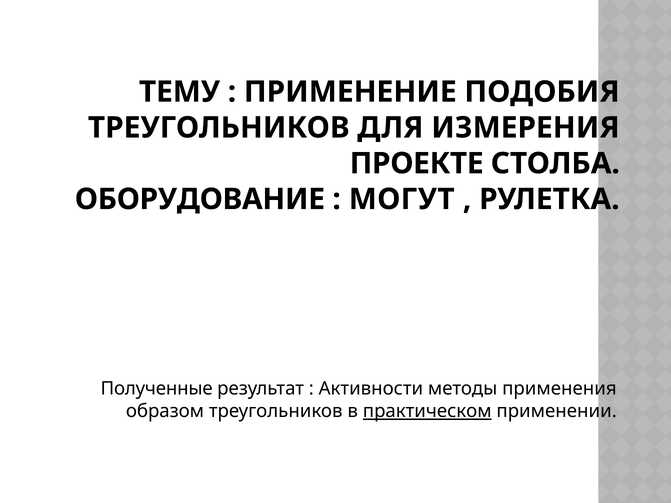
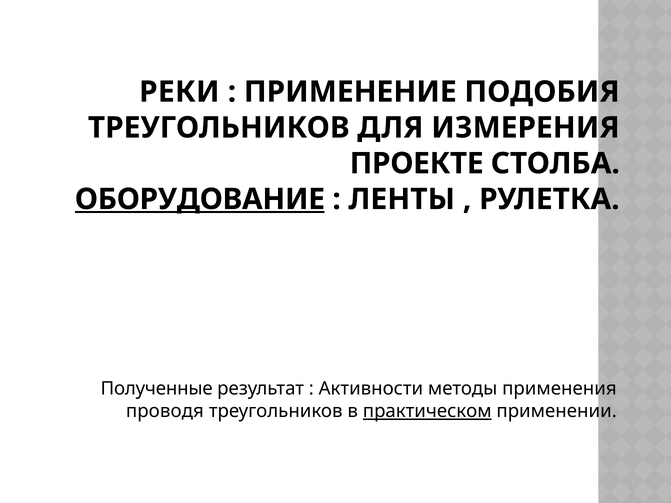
ТЕМУ: ТЕМУ -> РЕКИ (179, 92)
ОБОРУДОВАНИЕ underline: none -> present (200, 199)
МОГУТ: МОГУТ -> ЛЕНТЫ (402, 199)
образом: образом -> проводя (165, 411)
